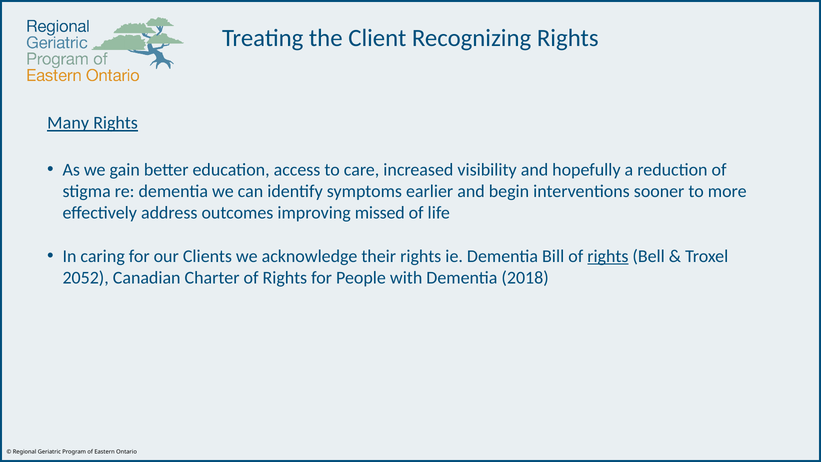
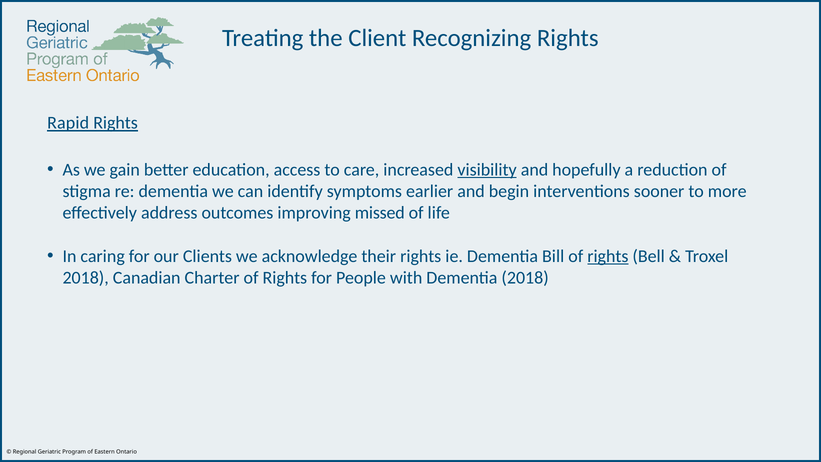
Many: Many -> Rapid (68, 123)
visibility underline: none -> present (487, 170)
2052: 2052 -> 2018 (86, 278)
